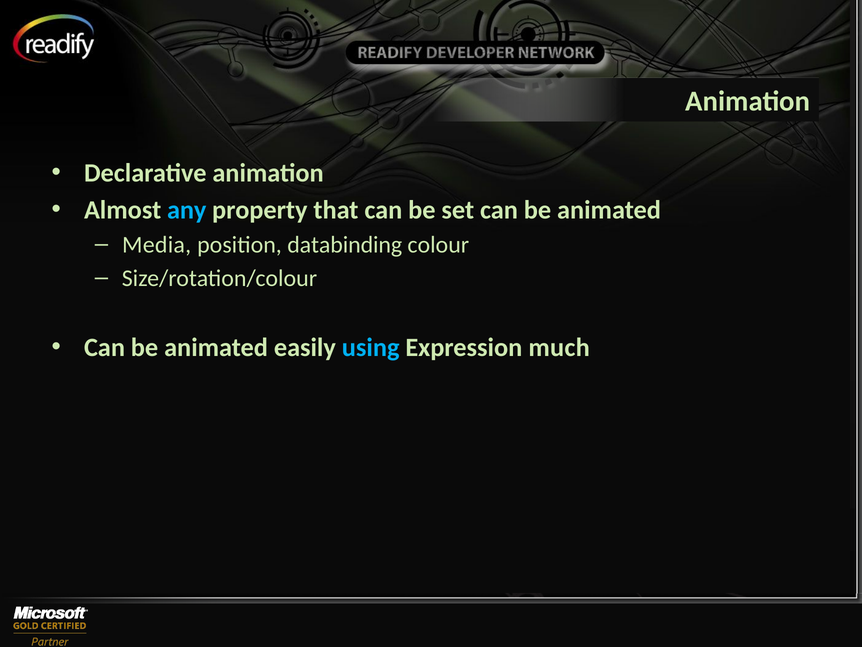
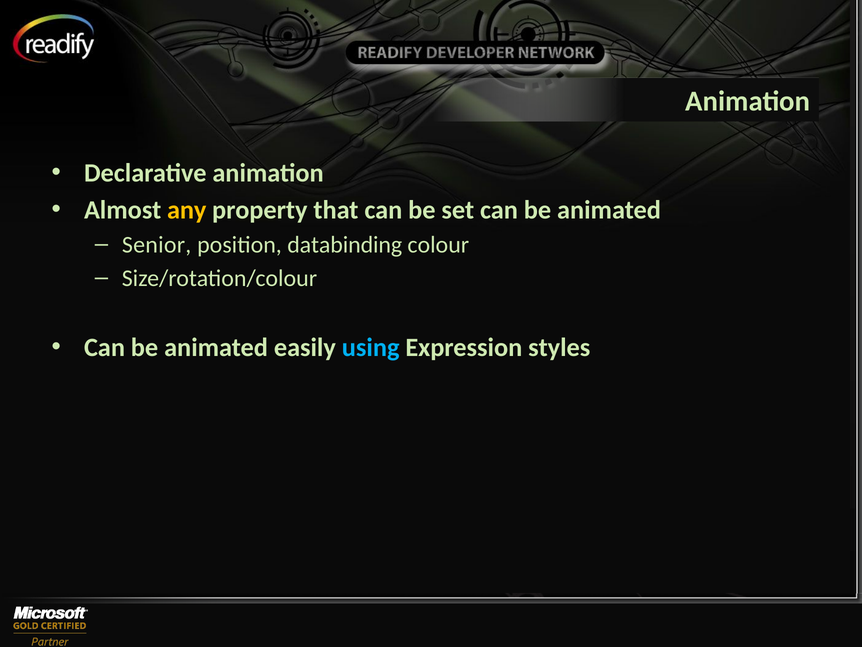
any colour: light blue -> yellow (187, 210)
Media: Media -> Senior (157, 244)
much: much -> styles (559, 347)
